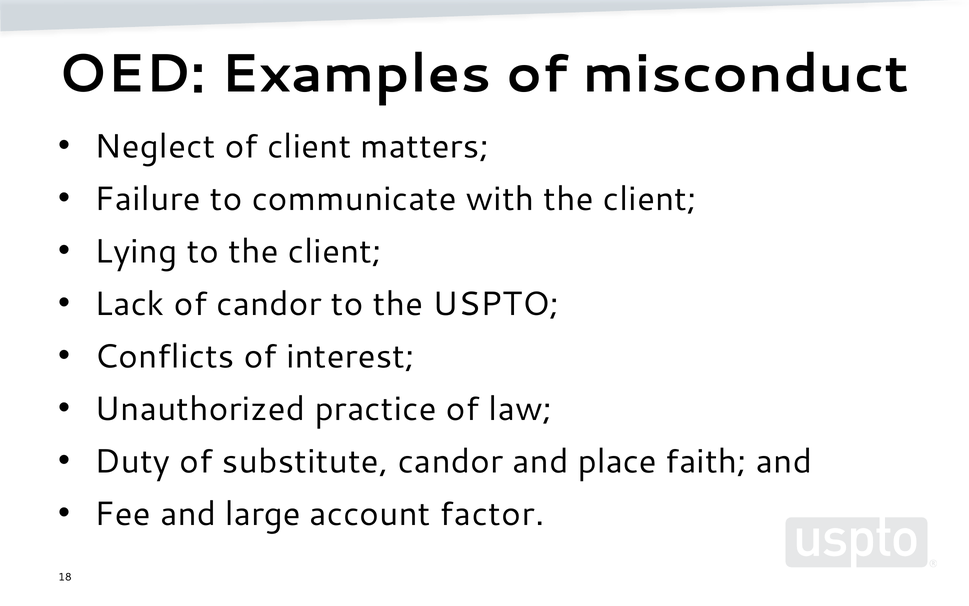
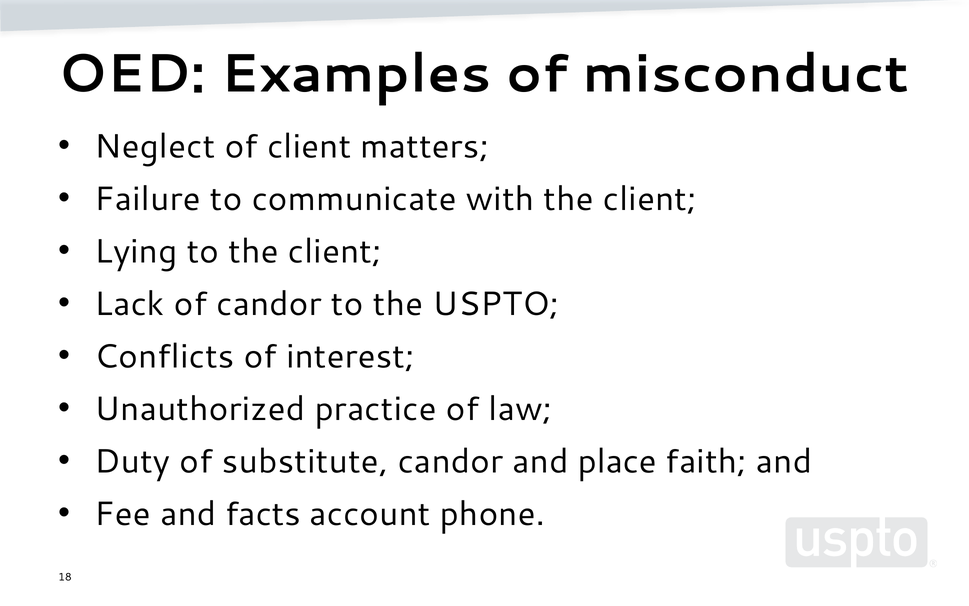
large: large -> facts (263, 514)
factor: factor -> phone (492, 514)
